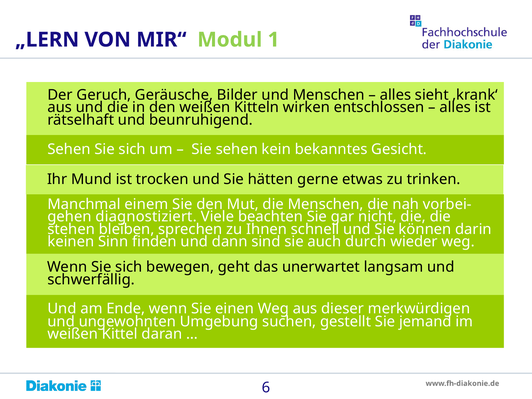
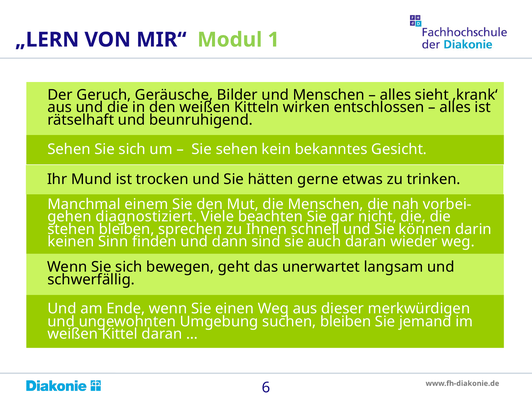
auch durch: durch -> daran (366, 242)
suchen gestellt: gestellt -> bleiben (346, 322)
